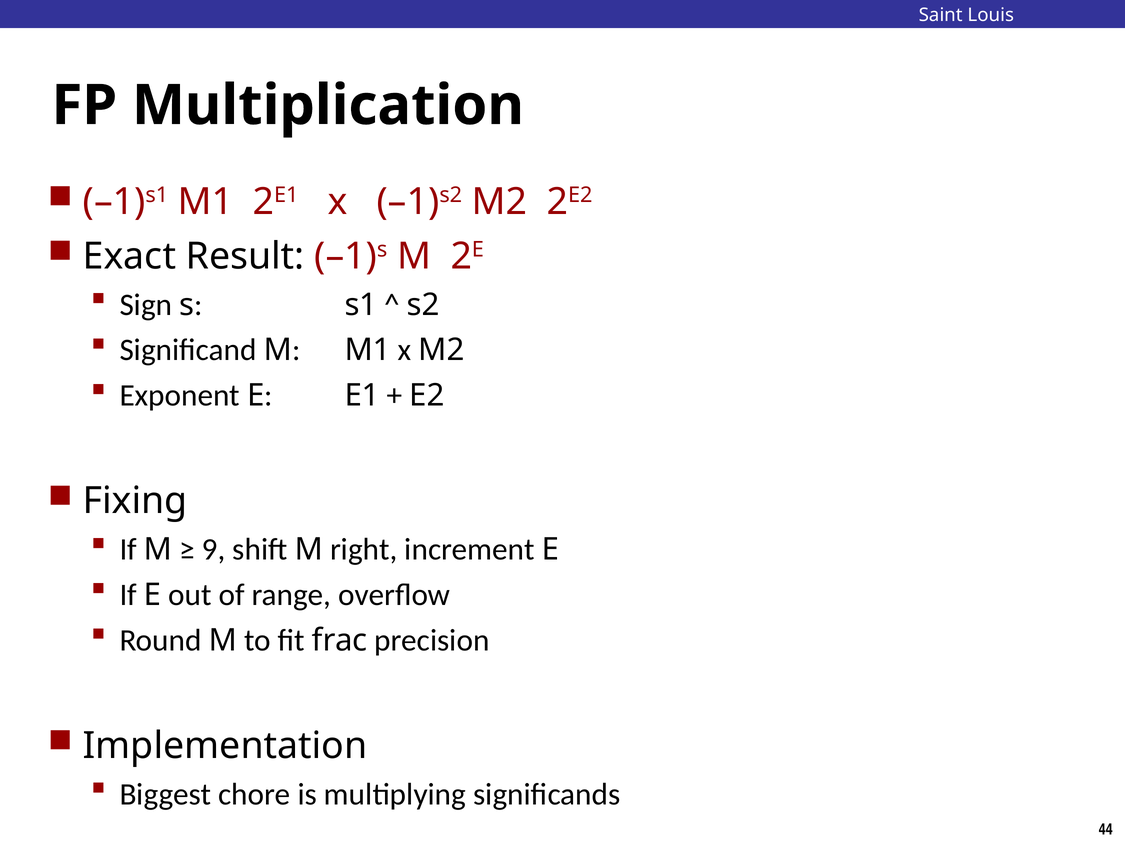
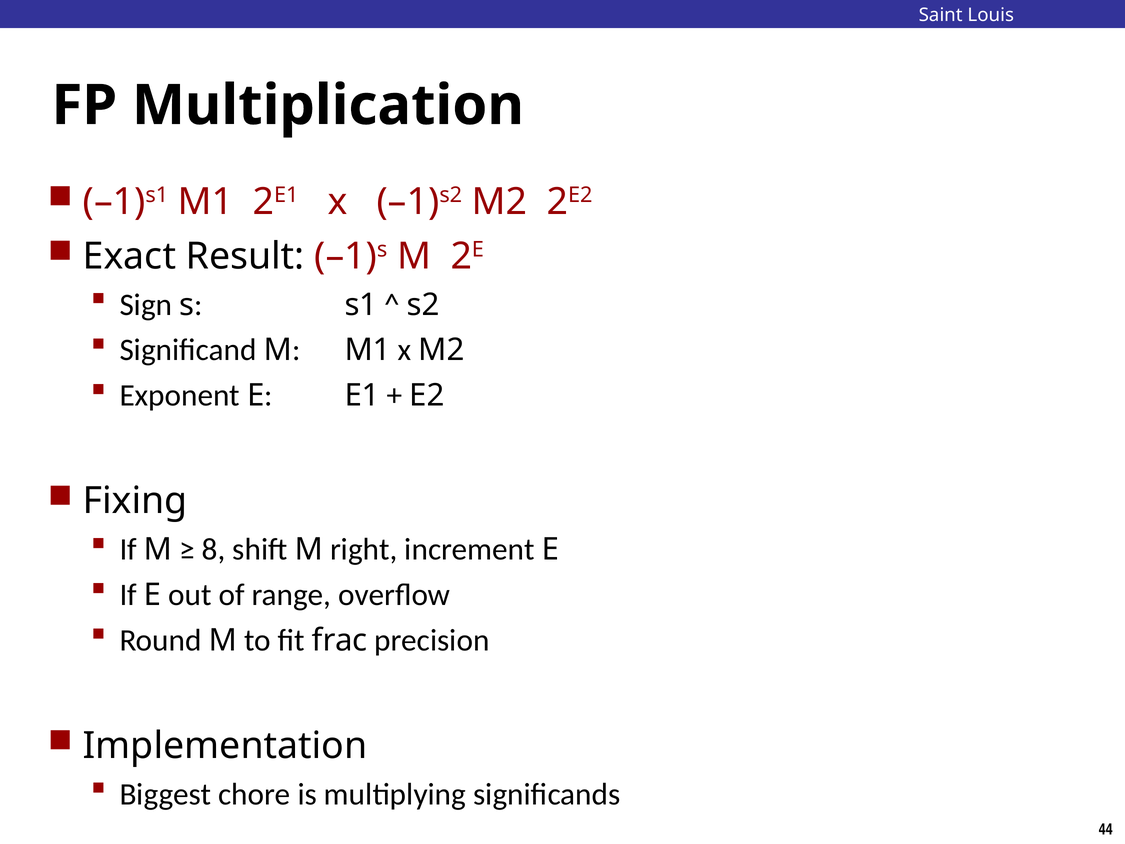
9: 9 -> 8 (214, 549)
